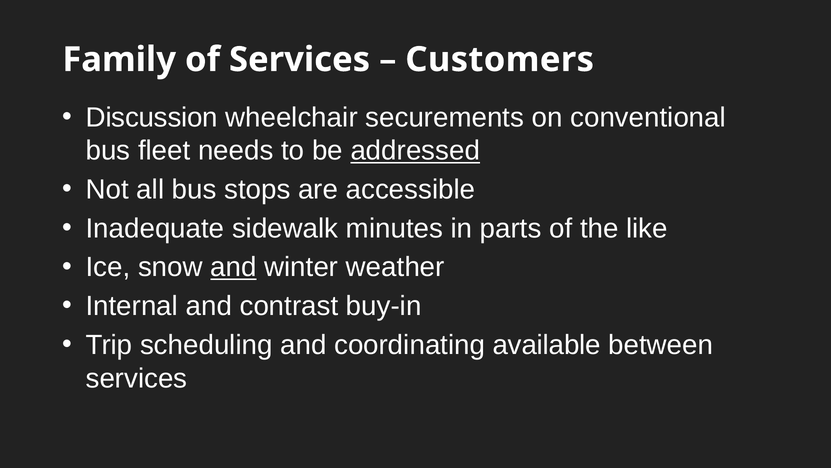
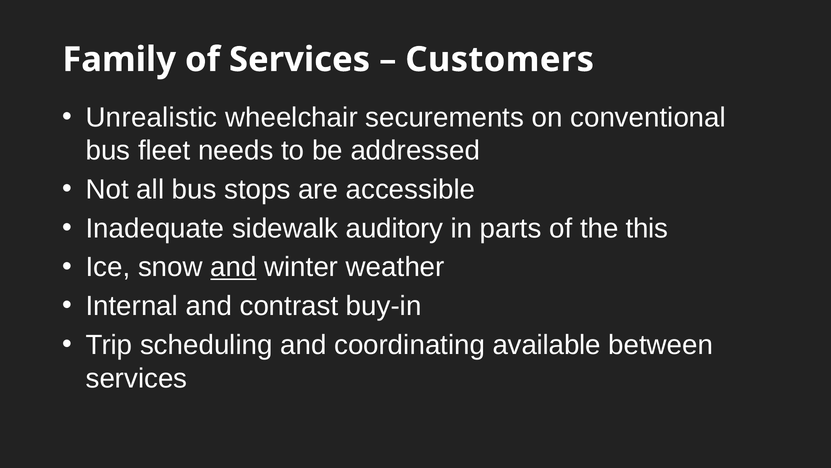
Discussion: Discussion -> Unrealistic (152, 117)
addressed underline: present -> none (415, 151)
minutes: minutes -> auditory (395, 228)
like: like -> this (647, 228)
